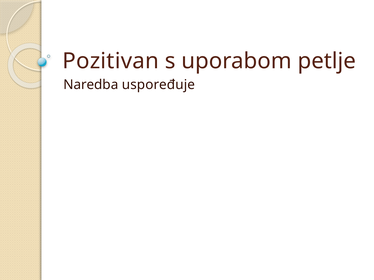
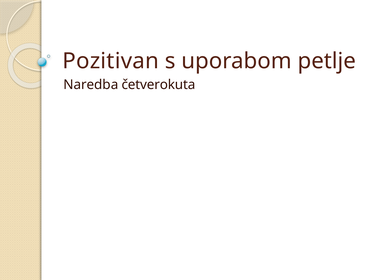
uspoređuje: uspoređuje -> četverokuta (159, 85)
